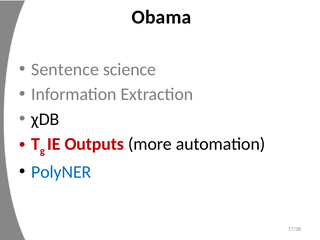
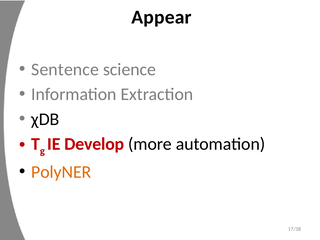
Obama: Obama -> Appear (161, 17)
Outputs: Outputs -> Develop (94, 144)
PolyNER colour: blue -> orange (61, 172)
